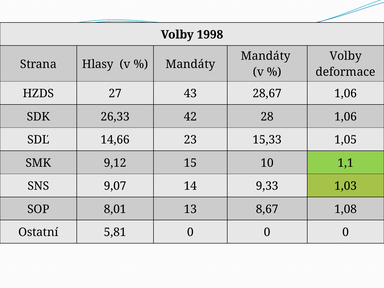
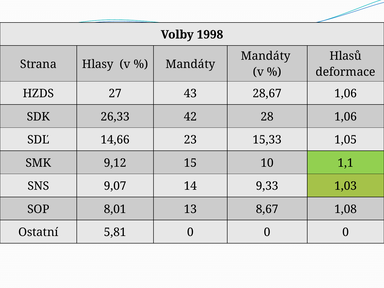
Volby: Volby -> Hlasů (346, 56)
